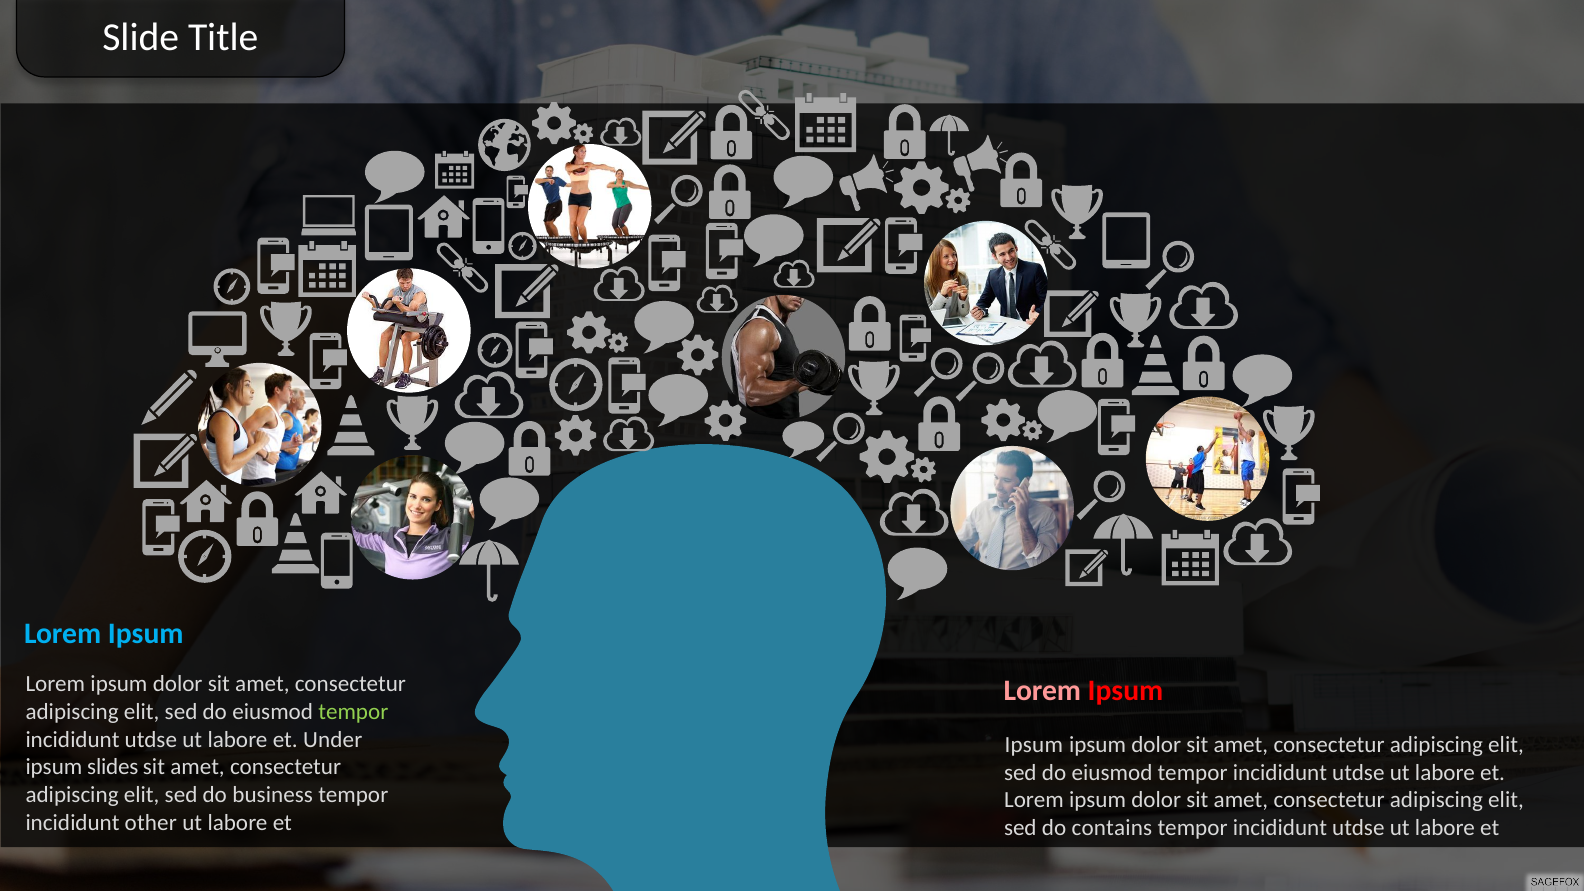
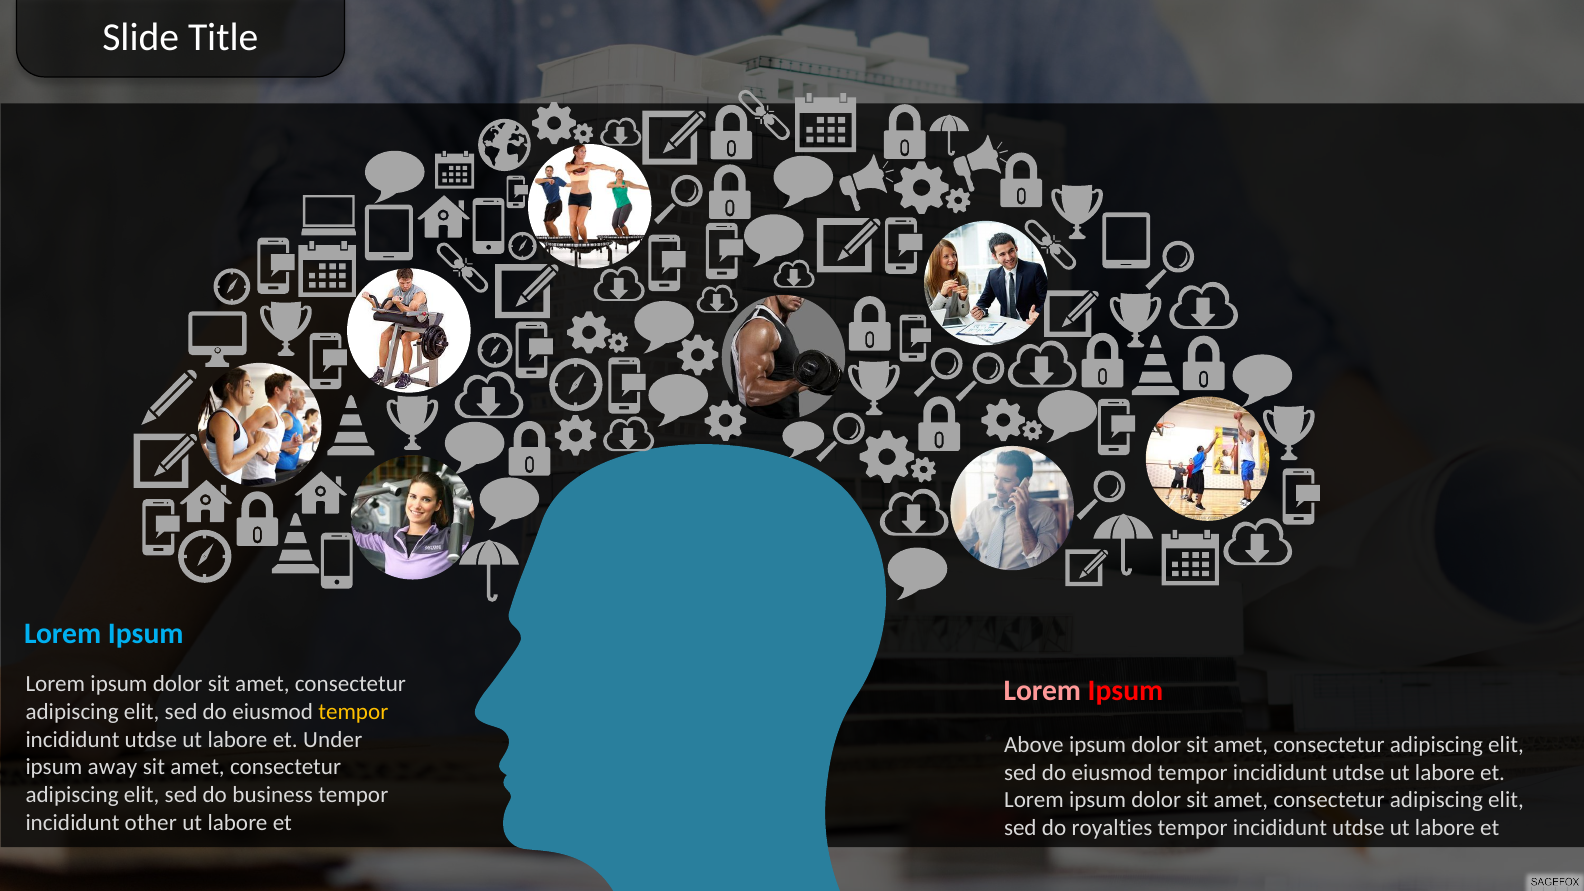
tempor colour: light green -> yellow (353, 712)
Ipsum: Ipsum -> Above (1034, 745)
slides: slides -> away (113, 767)
contains: contains -> royalties (1112, 828)
